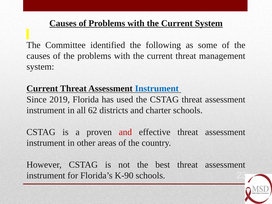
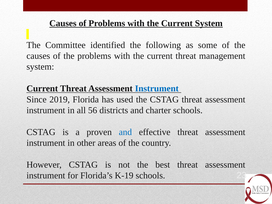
62: 62 -> 56 (93, 110)
and colour: red -> blue (125, 132)
K-90: K-90 -> K-19 (124, 176)
